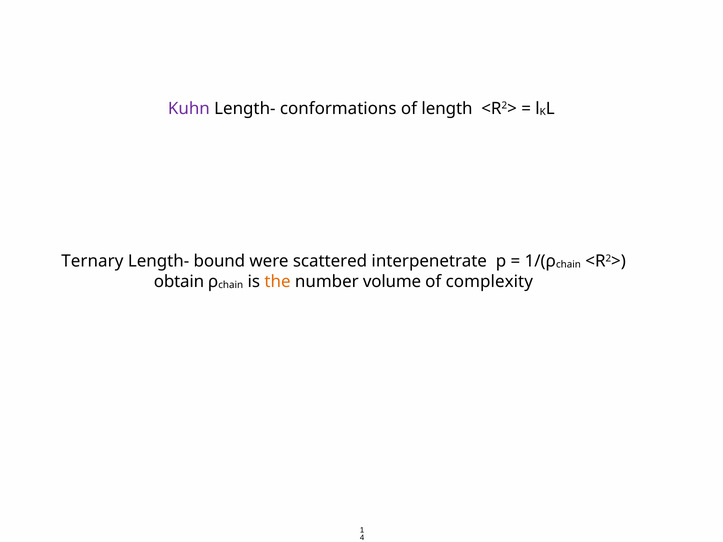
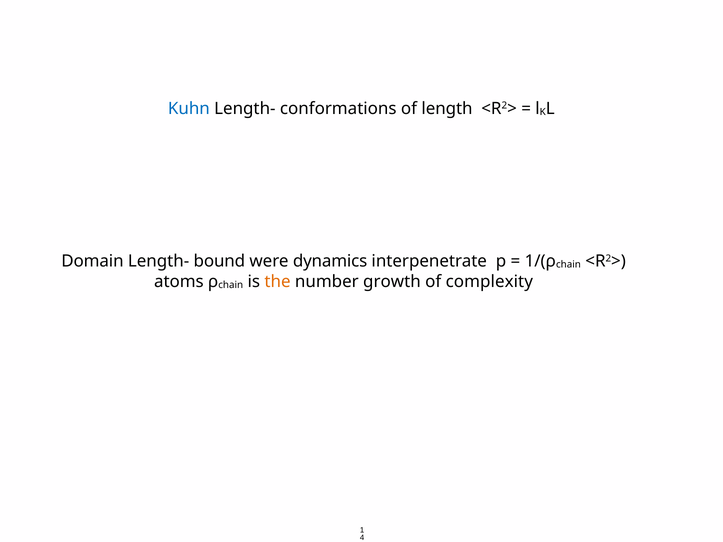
Kuhn colour: purple -> blue (189, 109)
Ternary: Ternary -> Domain (92, 261)
scattered: scattered -> dynamics (330, 261)
obtain: obtain -> atoms (179, 282)
volume: volume -> growth (392, 282)
